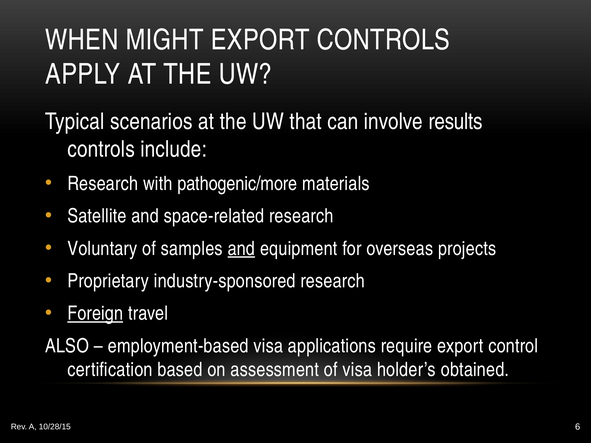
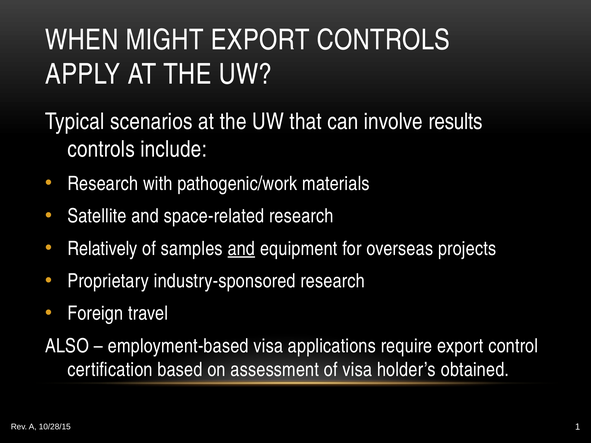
pathogenic/more: pathogenic/more -> pathogenic/work (237, 184)
Voluntary: Voluntary -> Relatively (102, 249)
Foreign underline: present -> none (95, 314)
6: 6 -> 1 (578, 427)
